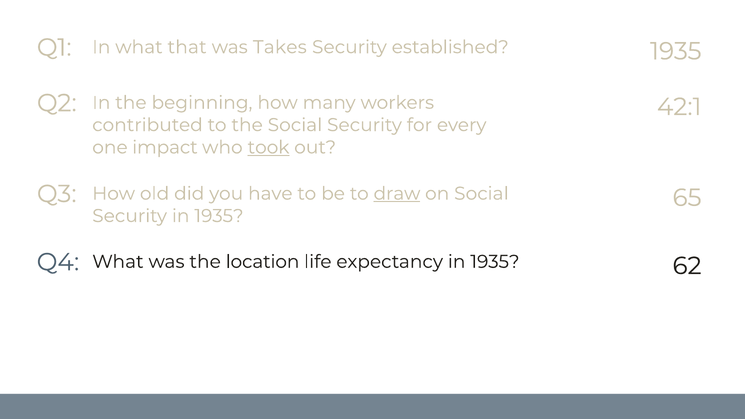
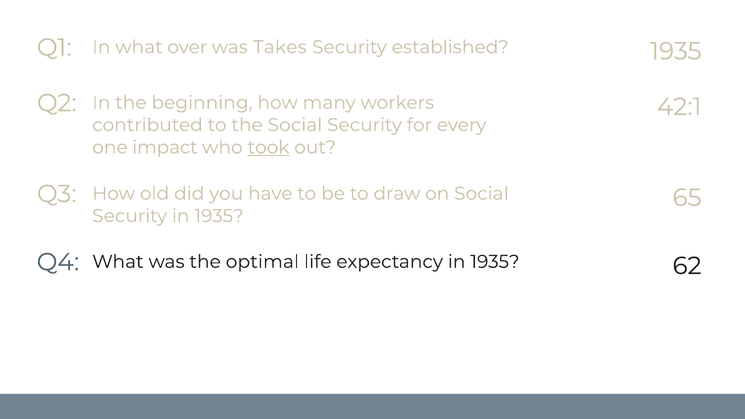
that: that -> over (187, 47)
draw underline: present -> none (397, 194)
location: location -> optimal (262, 262)
